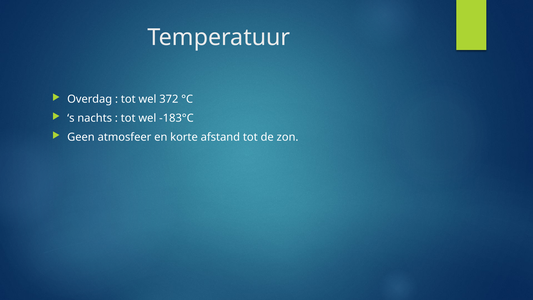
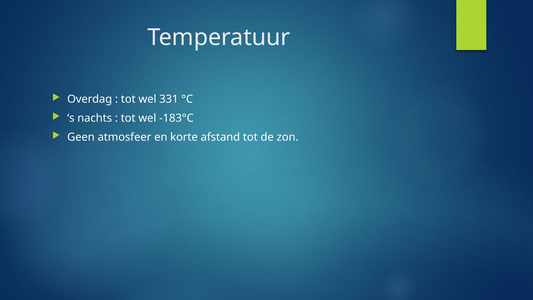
372: 372 -> 331 (169, 99)
